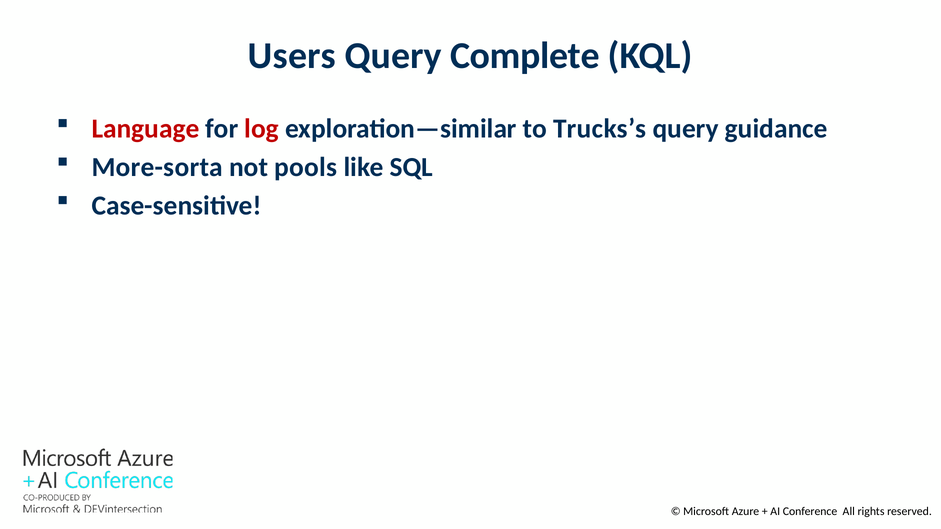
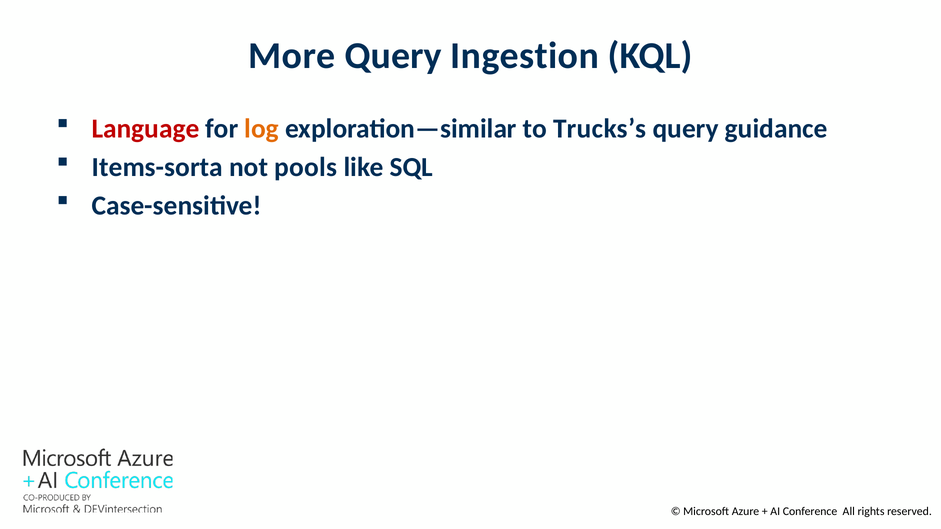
Users: Users -> More (292, 56)
Complete: Complete -> Ingestion (525, 56)
log colour: red -> orange (262, 129)
More-sorta: More-sorta -> Items-sorta (157, 167)
